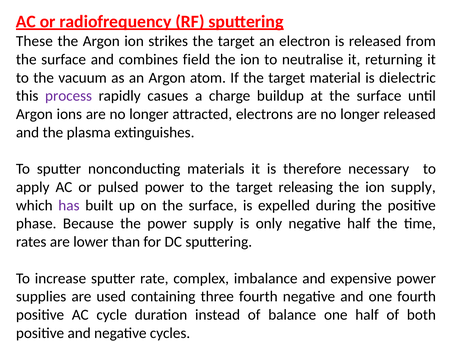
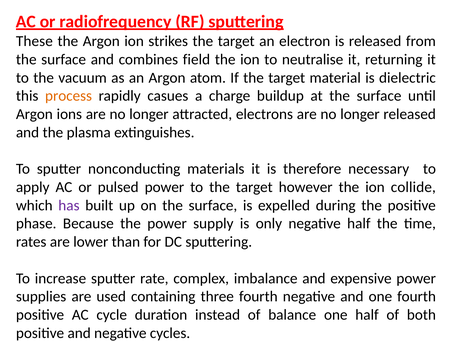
process colour: purple -> orange (69, 96)
releasing: releasing -> however (306, 187)
ion supply: supply -> collide (413, 187)
